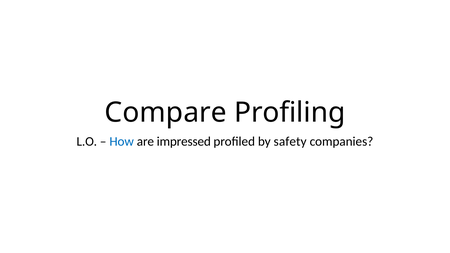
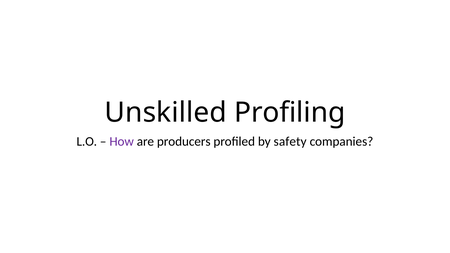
Compare: Compare -> Unskilled (166, 112)
How colour: blue -> purple (122, 142)
impressed: impressed -> producers (184, 142)
